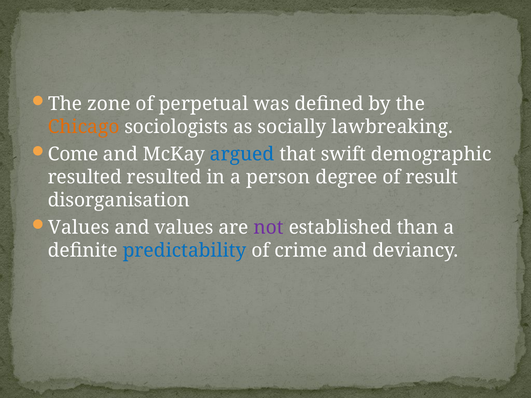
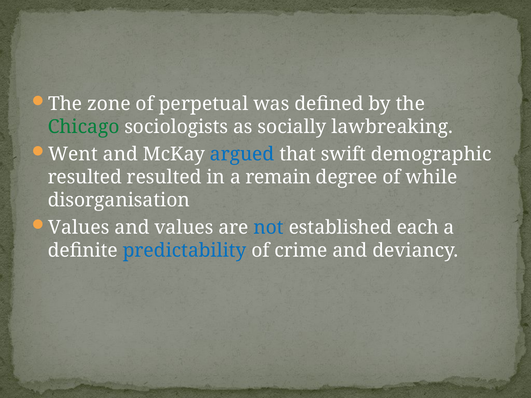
Chicago colour: orange -> green (84, 127)
Come: Come -> Went (73, 154)
person: person -> remain (278, 177)
result: result -> while (432, 177)
not colour: purple -> blue (269, 228)
than: than -> each (418, 228)
